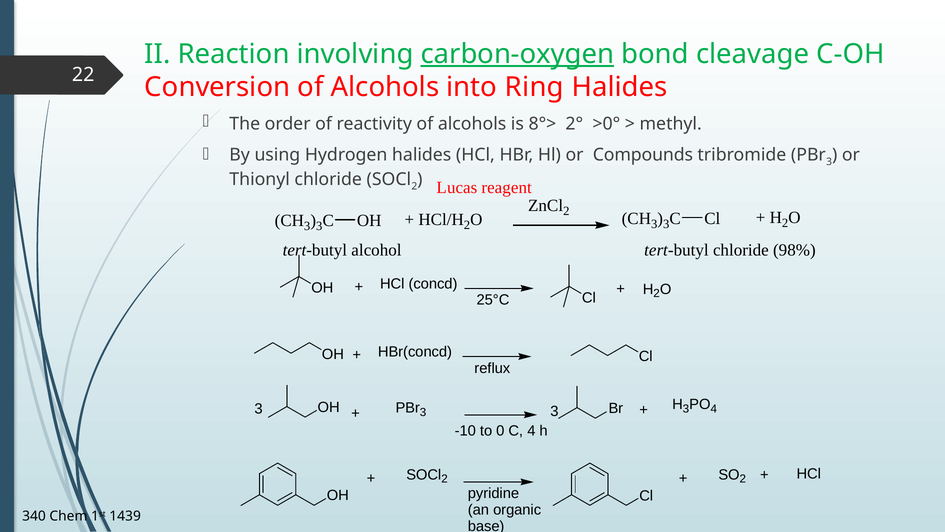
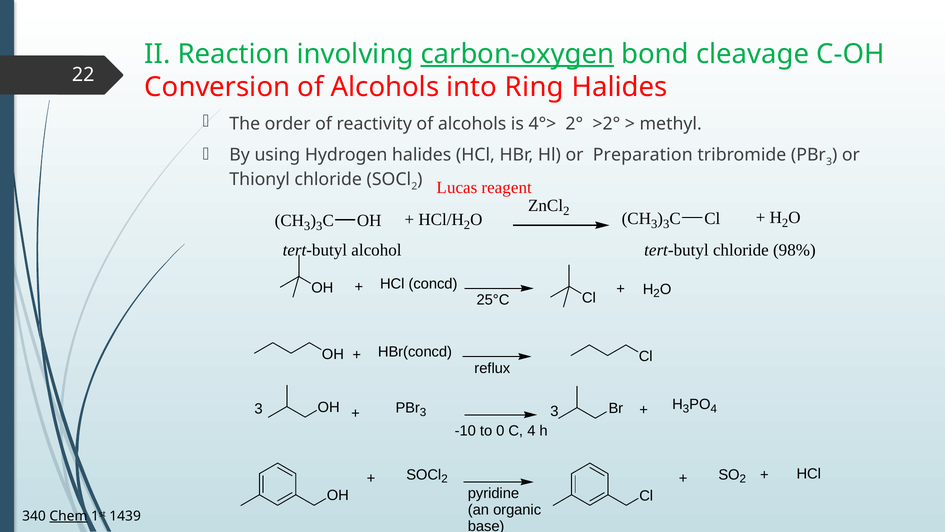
8°>: 8°> -> 4°> (542, 124)
>0°: >0° -> >2° (606, 124)
Compounds: Compounds -> Preparation (643, 155)
Chem underline: none -> present (68, 516)
